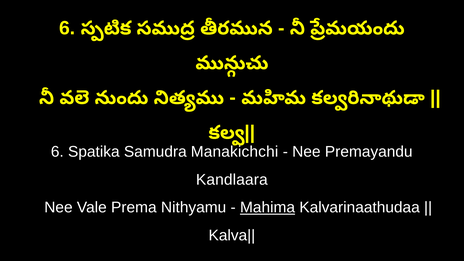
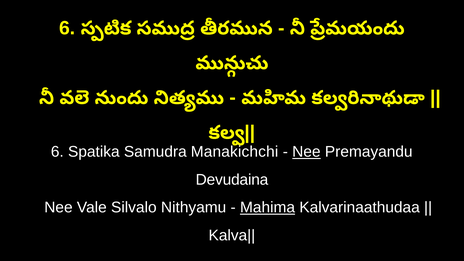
Nee underline: none -> present (306, 152)
Kandlaara: Kandlaara -> Devudaina (232, 180)
Prema: Prema -> Silvalo (134, 208)
